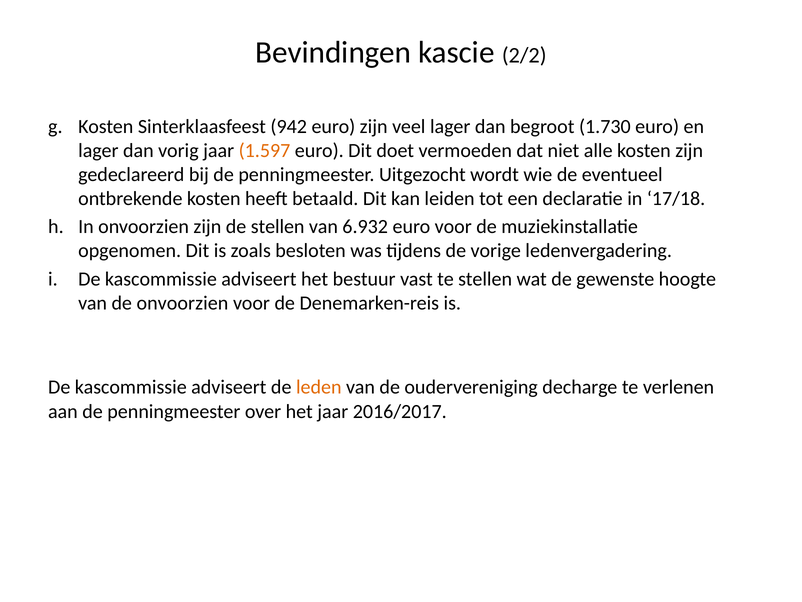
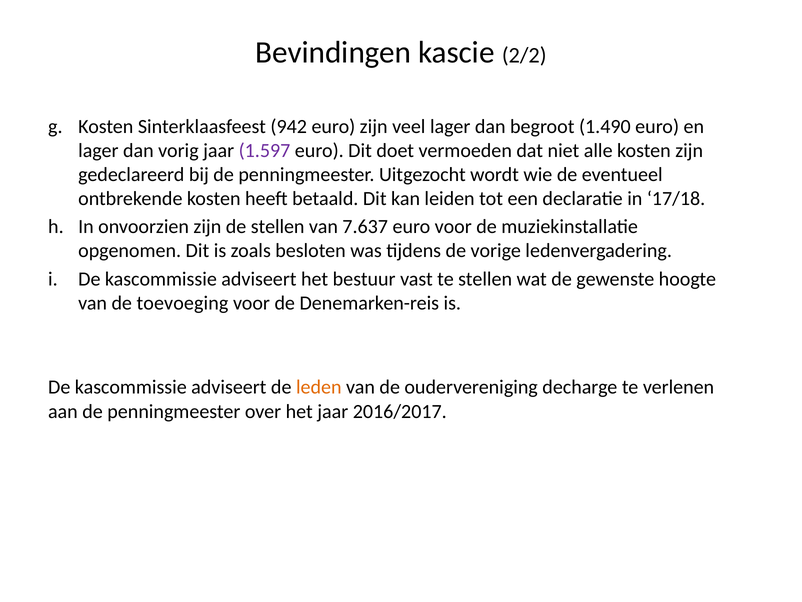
1.730: 1.730 -> 1.490 (605, 126)
1.597 colour: orange -> purple (264, 150)
6.932: 6.932 -> 7.637 (365, 227)
de onvoorzien: onvoorzien -> toevoeging (182, 303)
